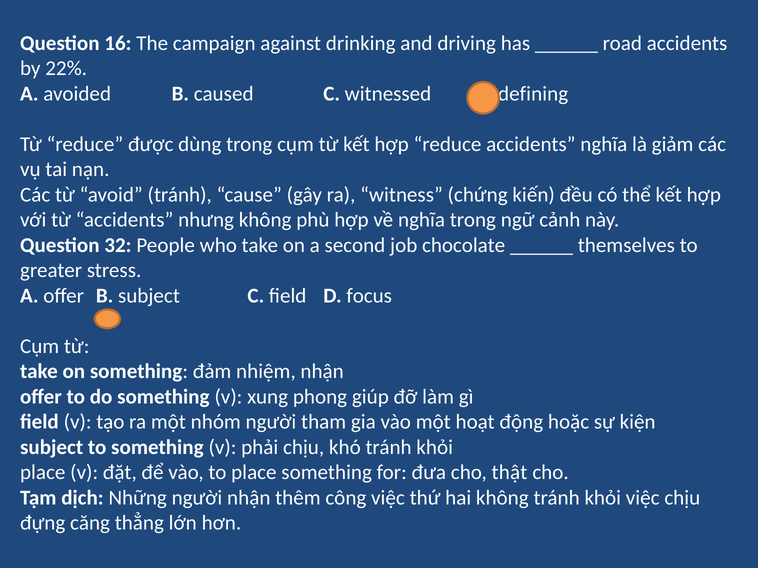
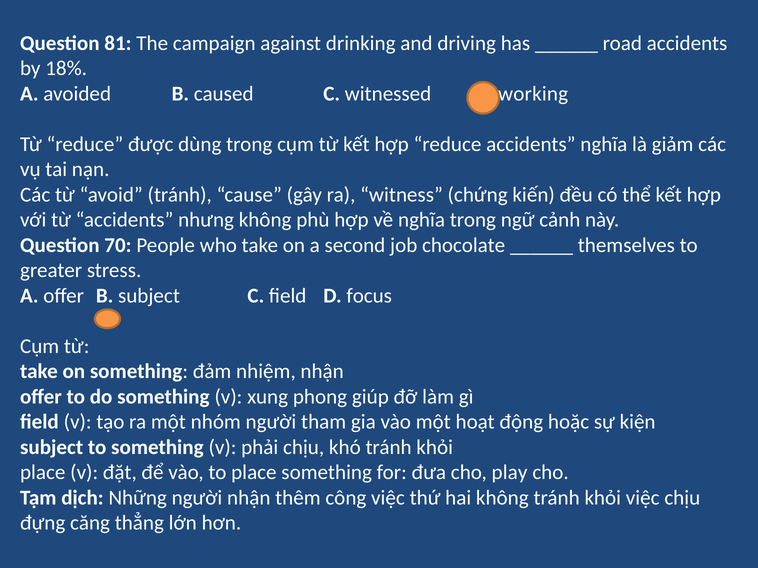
16: 16 -> 81 (118, 43)
22%: 22% -> 18% (66, 68)
defining: defining -> working (533, 94)
32: 32 -> 70 (118, 245)
thật: thật -> play (510, 473)
